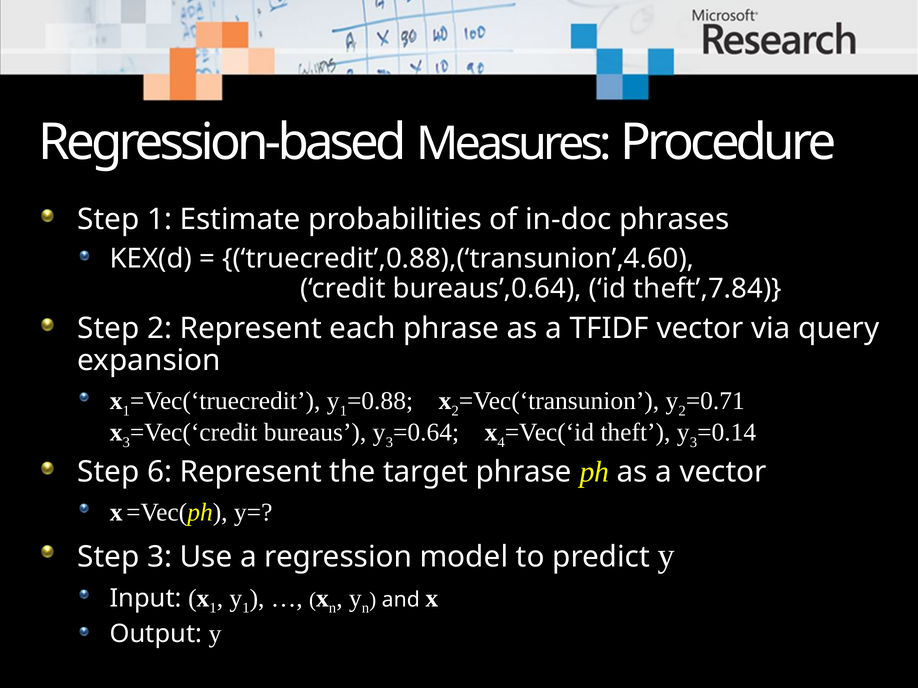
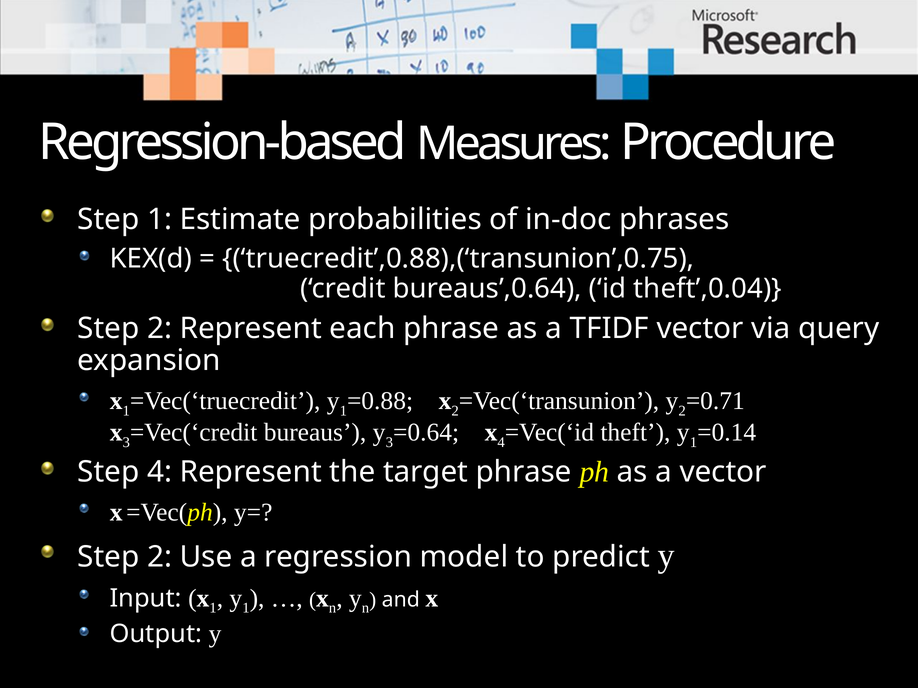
truecredit’,0.88),(‘transunion’,4.60: truecredit’,0.88),(‘transunion’,4.60 -> truecredit’,0.88),(‘transunion’,0.75 (458, 259)
theft’,7.84: theft’,7.84 -> theft’,0.04 (708, 289)
theft y 3: 3 -> 1 (694, 443)
Step 6: 6 -> 4 (160, 472)
3: 3 -> 2 (160, 557)
